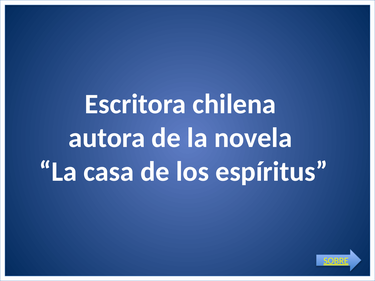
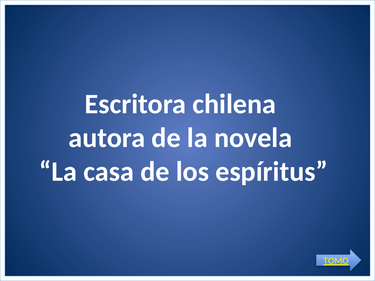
SOBRE: SOBRE -> TOMO (336, 261)
